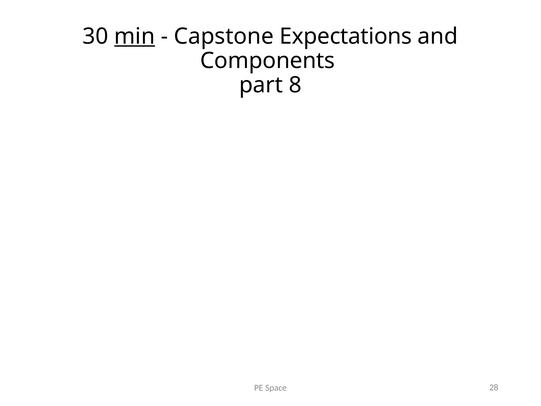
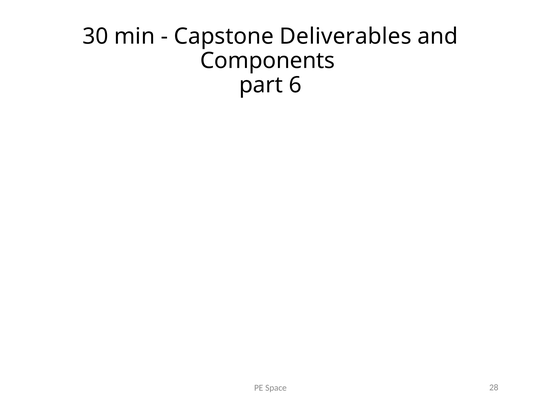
min underline: present -> none (135, 36)
Expectations: Expectations -> Deliverables (346, 36)
8: 8 -> 6 (295, 85)
